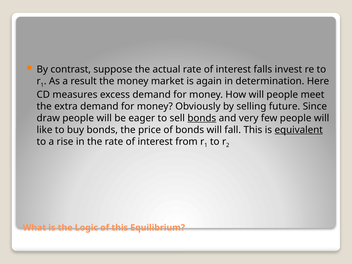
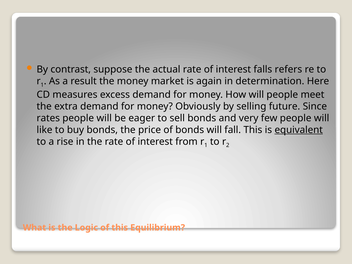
invest: invest -> refers (288, 69)
draw: draw -> rates (48, 118)
bonds underline: present -> none (202, 118)
